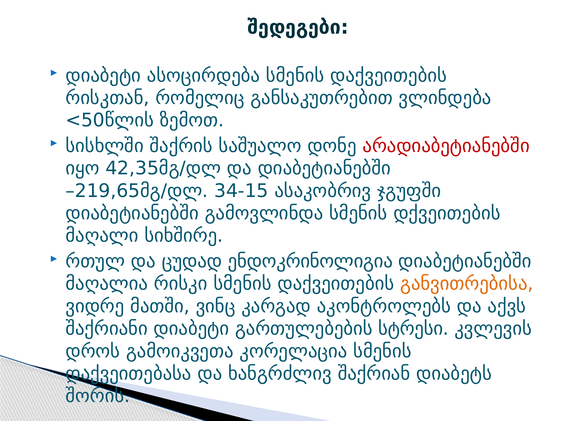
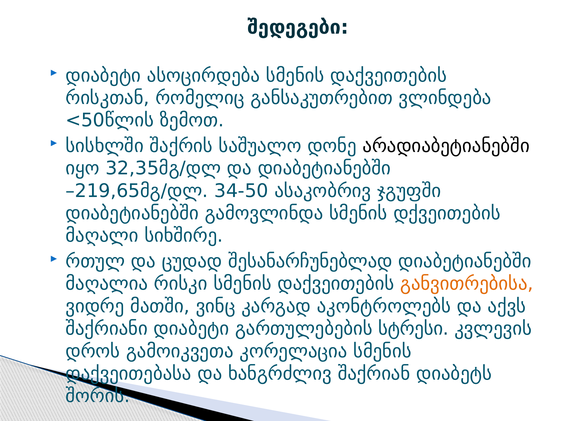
არადიაბეტიანებში colour: red -> black (446, 146)
42,35მგ/დლ: 42,35მგ/დლ -> 32,35მგ/დლ (163, 168)
34-15: 34-15 -> 34-50 (241, 191)
ენდოკრინოლიგია: ენდოკრინოლიგია -> შესანარჩუნებლად (310, 261)
